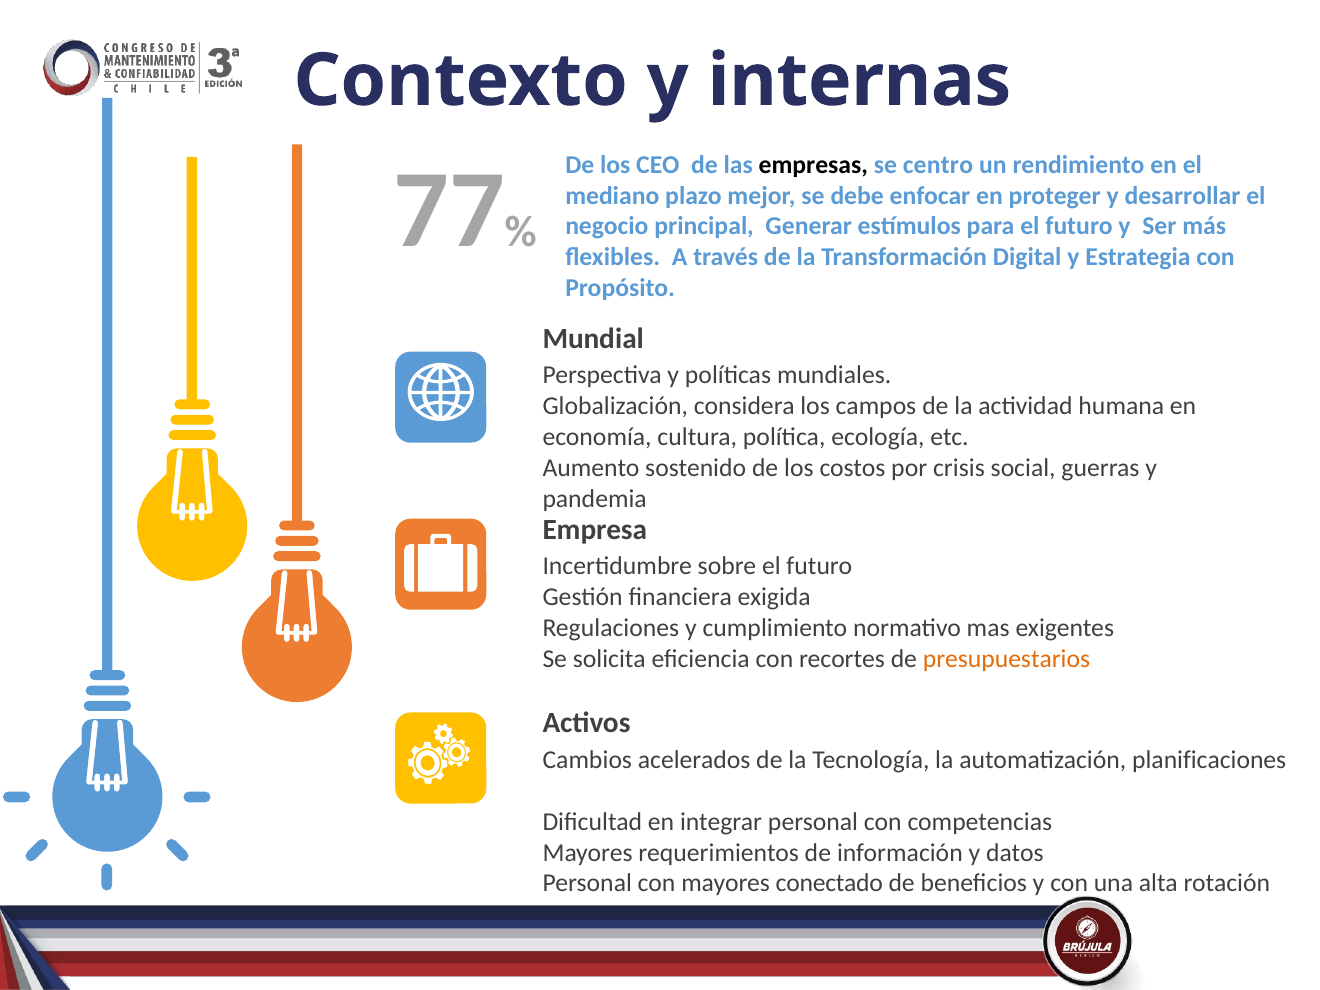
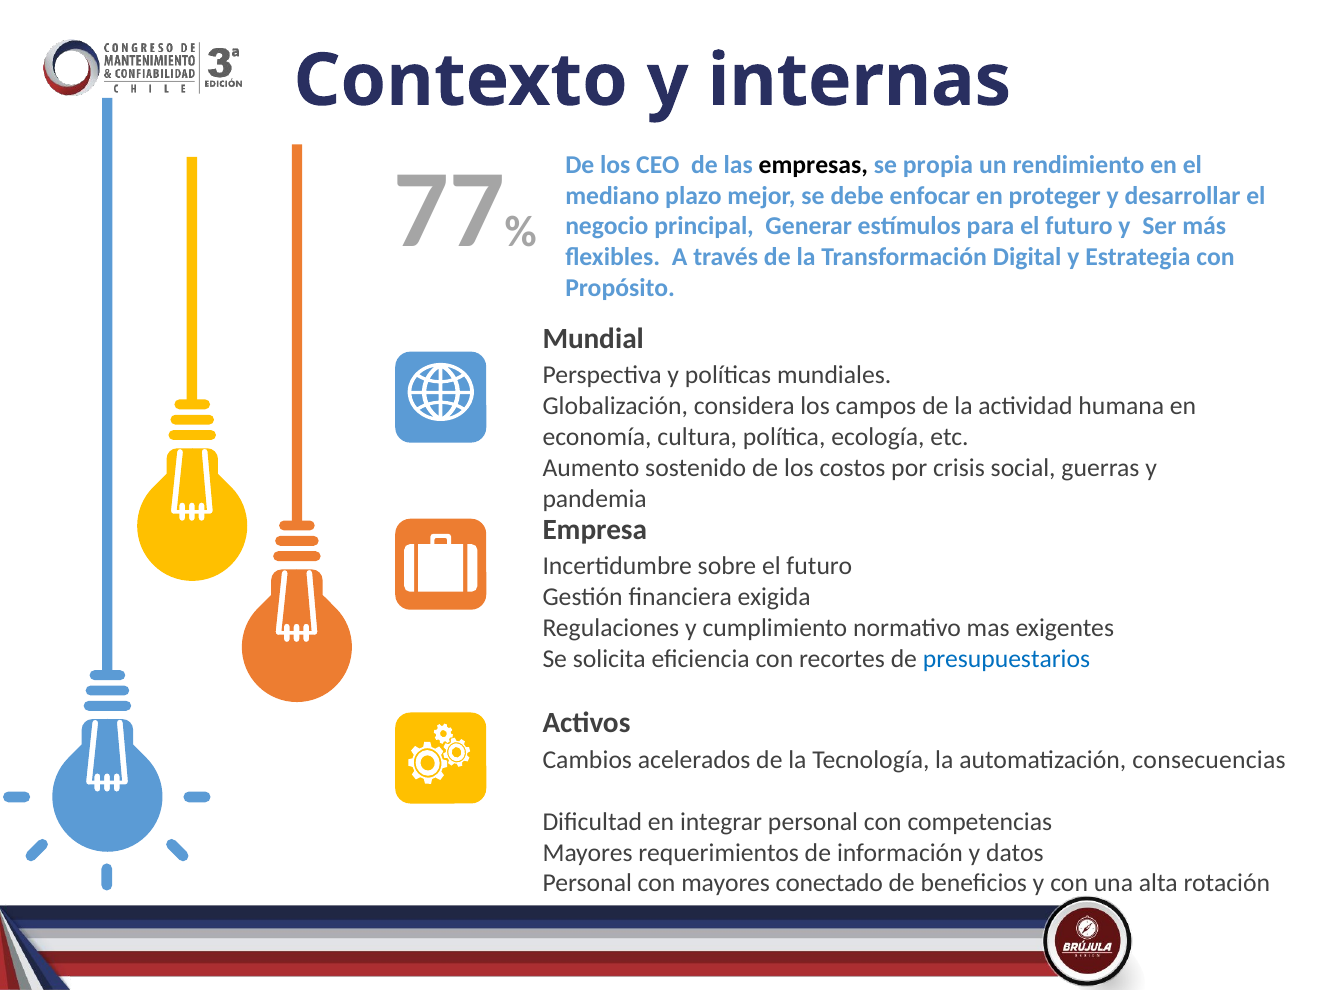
centro: centro -> propia (938, 165)
presupuestarios colour: orange -> blue (1006, 659)
planificaciones: planificaciones -> consecuencias (1209, 760)
